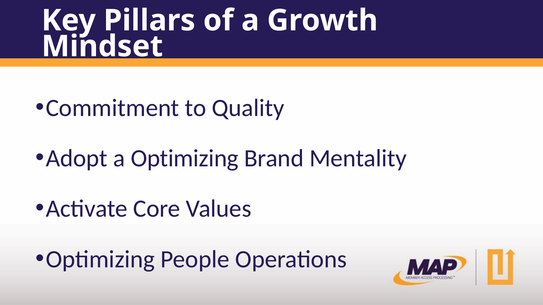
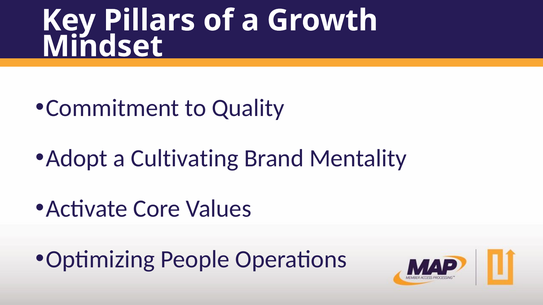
a Optimizing: Optimizing -> Cultivating (185, 159)
